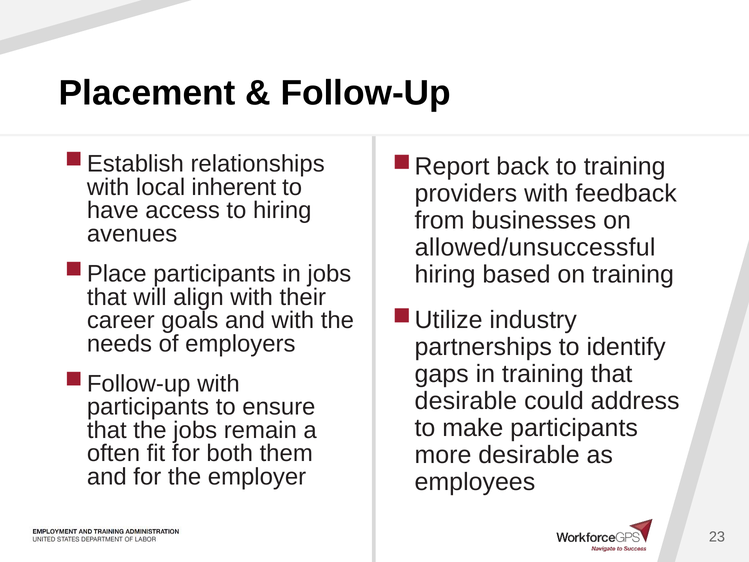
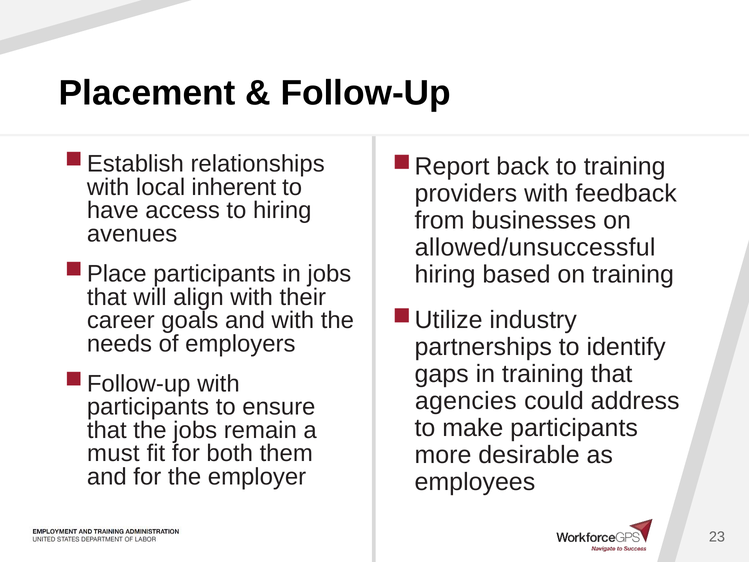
desirable: desirable -> agencies (466, 401)
often: often -> must (113, 453)
